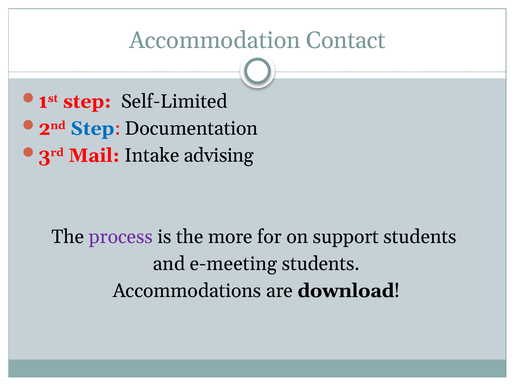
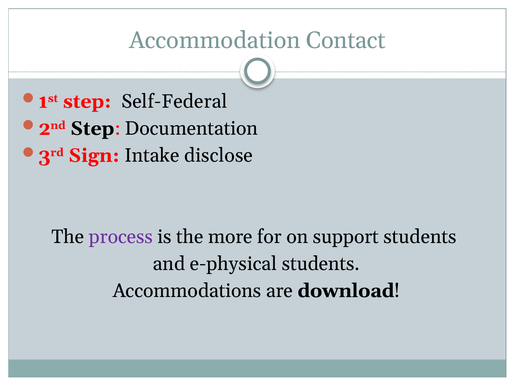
Self-Limited: Self-Limited -> Self-Federal (174, 101)
Step colour: blue -> black (92, 129)
Mail: Mail -> Sign (94, 156)
advising: advising -> disclose (218, 156)
e-meeting: e-meeting -> e-physical (233, 264)
